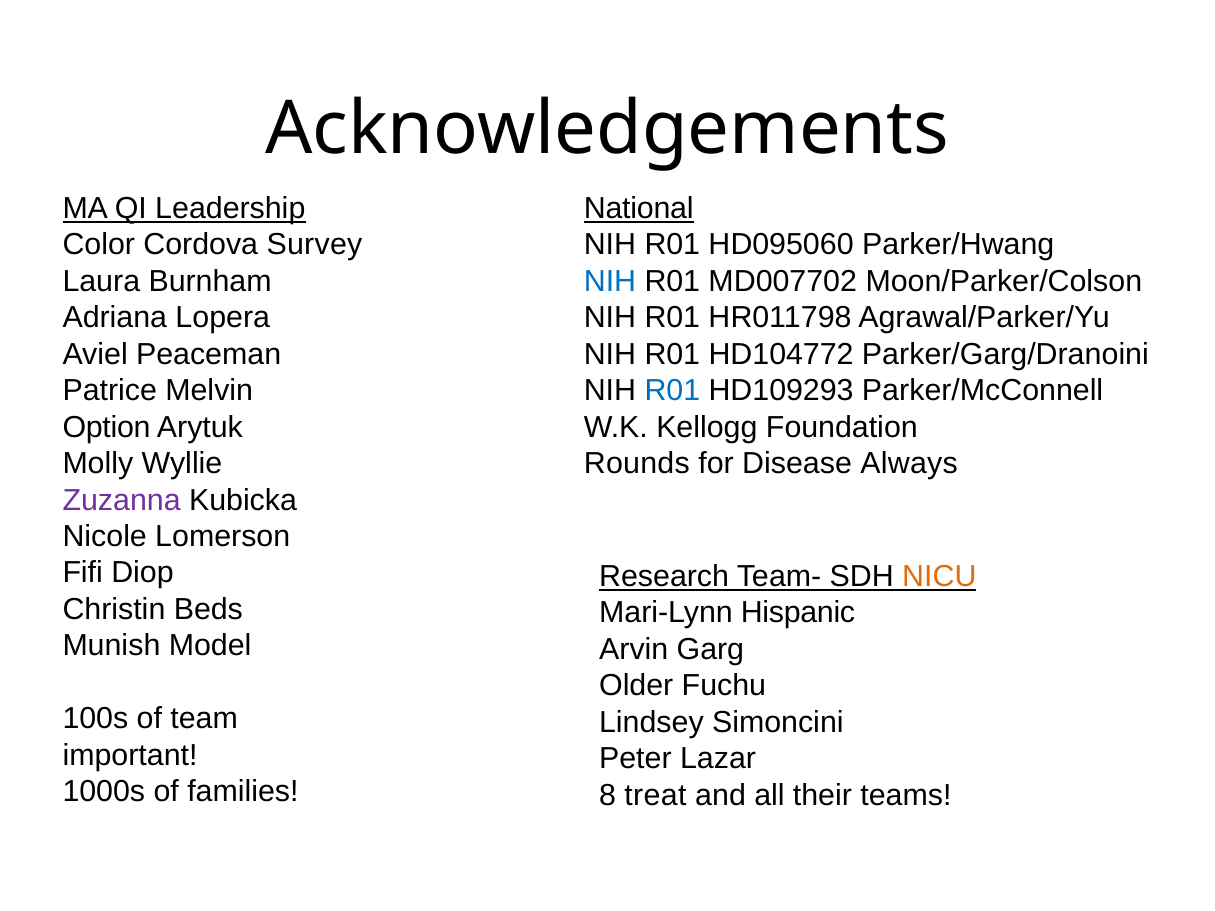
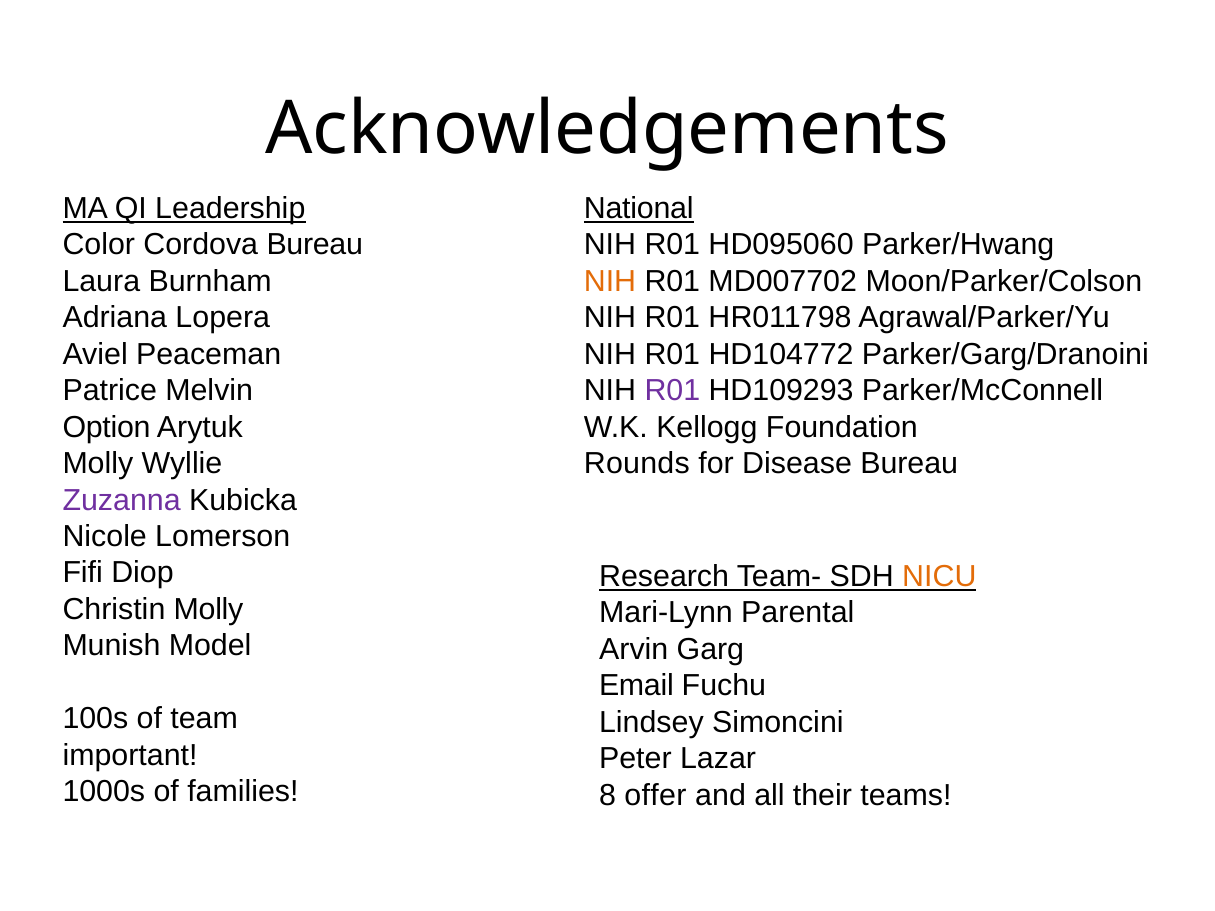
Cordova Survey: Survey -> Bureau (315, 245)
NIH colour: blue -> orange (610, 281)
R01 colour: blue -> purple (672, 391)
Disease Always: Always -> Bureau (909, 464)
Christin Beds: Beds -> Molly (209, 609)
Hispanic: Hispanic -> Parental (798, 613)
Older: Older -> Email (636, 686)
treat: treat -> offer (655, 795)
